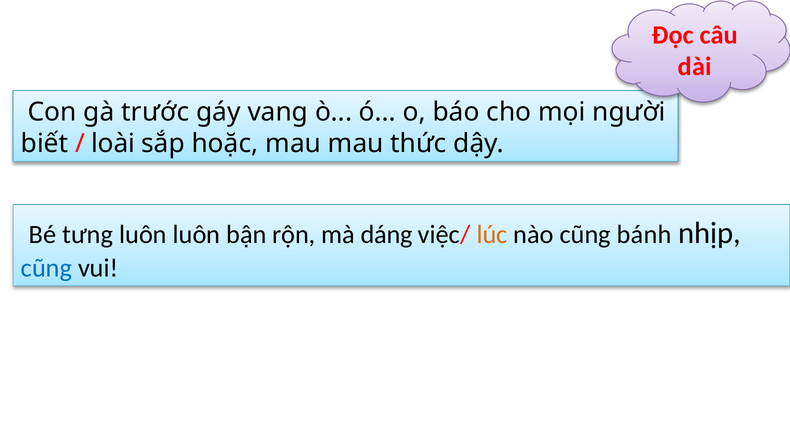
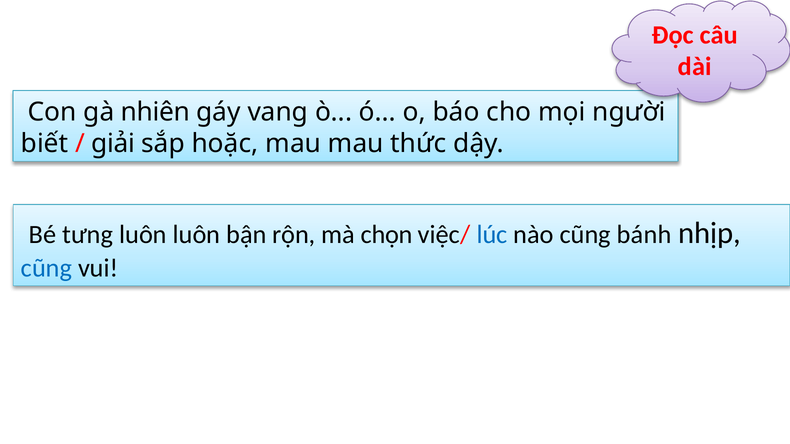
trước: trước -> nhiên (155, 112)
loài: loài -> giải (113, 144)
dáng: dáng -> chọn (387, 235)
lúc colour: orange -> blue (492, 235)
